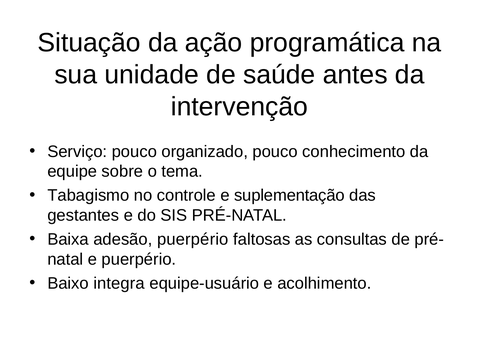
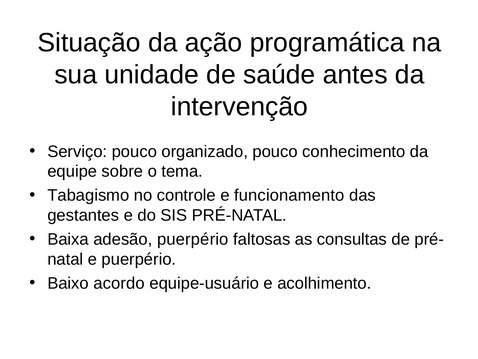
suplementação: suplementação -> funcionamento (289, 195)
integra: integra -> acordo (119, 283)
